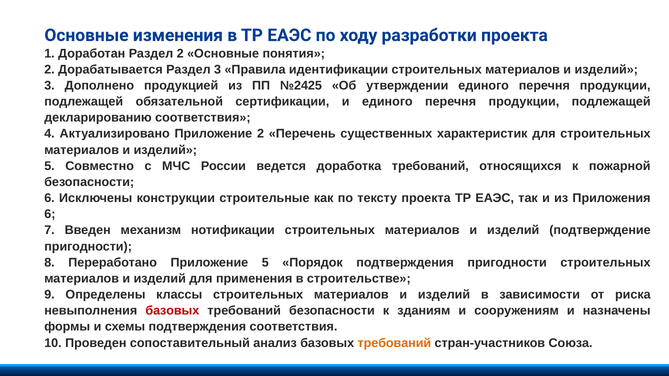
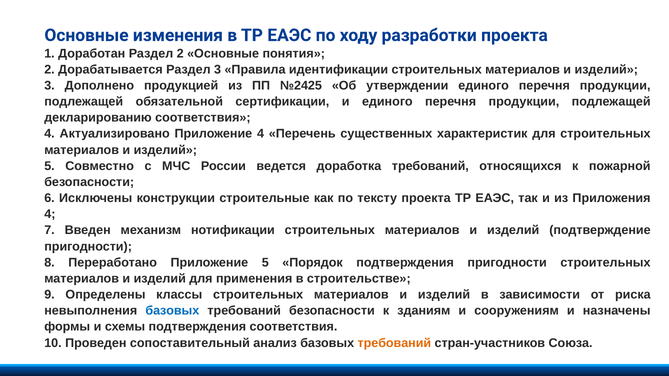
Приложение 2: 2 -> 4 (261, 134)
6: 6 -> 4 (50, 214)
базовых colour: red -> blue (172, 311)
